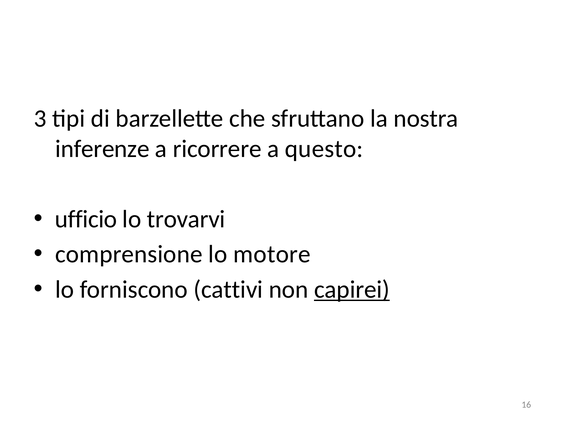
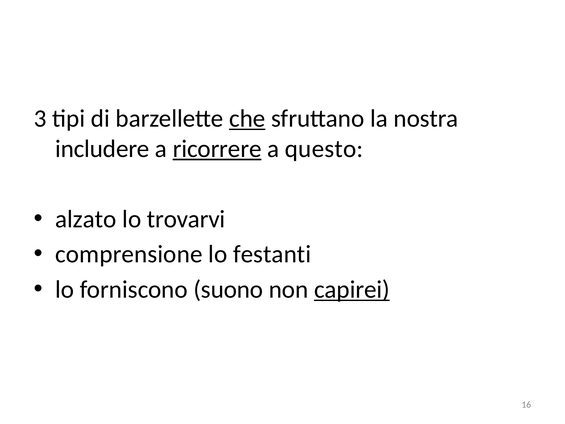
che underline: none -> present (247, 119)
inferenze: inferenze -> includere (102, 149)
ricorrere underline: none -> present (217, 149)
ufficio: ufficio -> alzato (86, 219)
motore: motore -> festanti (272, 254)
cattivi: cattivi -> suono (228, 289)
